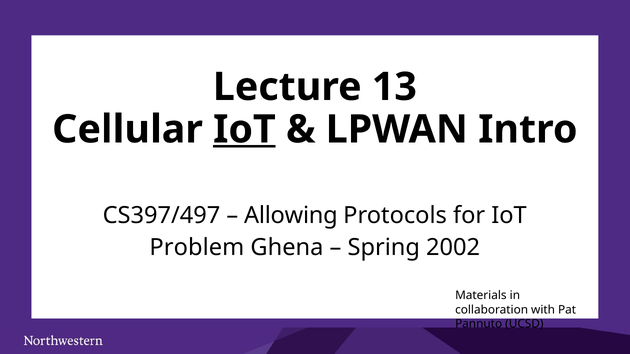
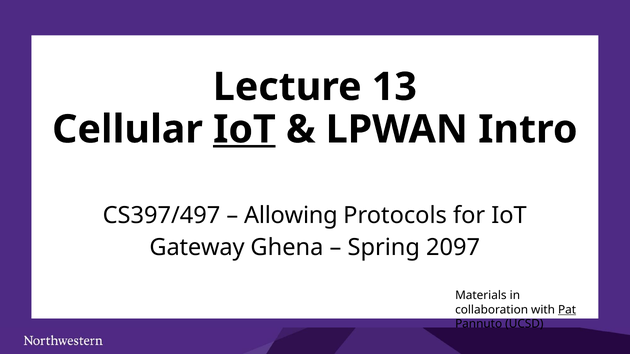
Problem: Problem -> Gateway (197, 248)
2002: 2002 -> 2097 (453, 248)
Pat underline: none -> present (567, 310)
